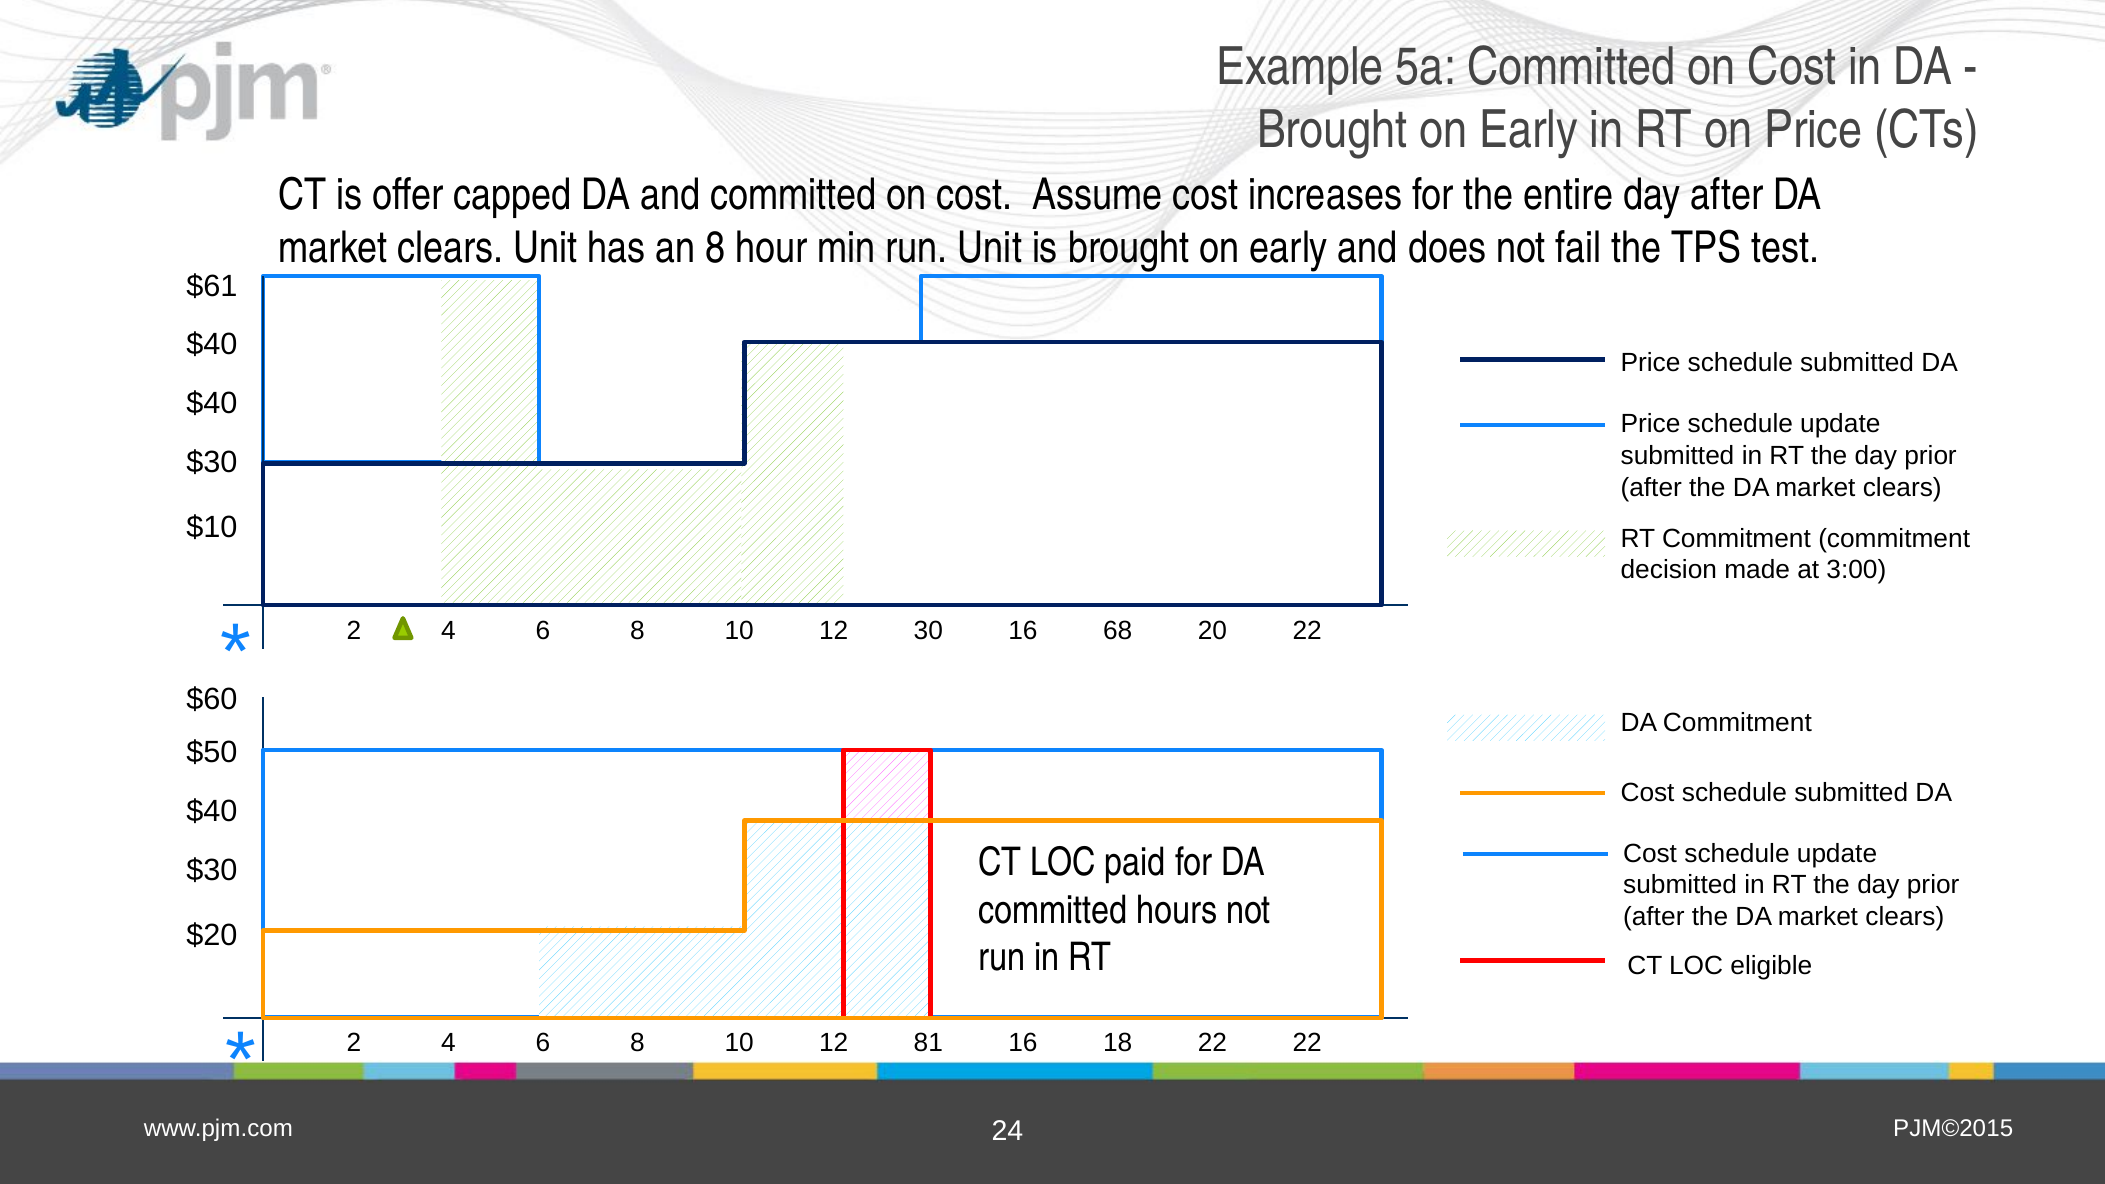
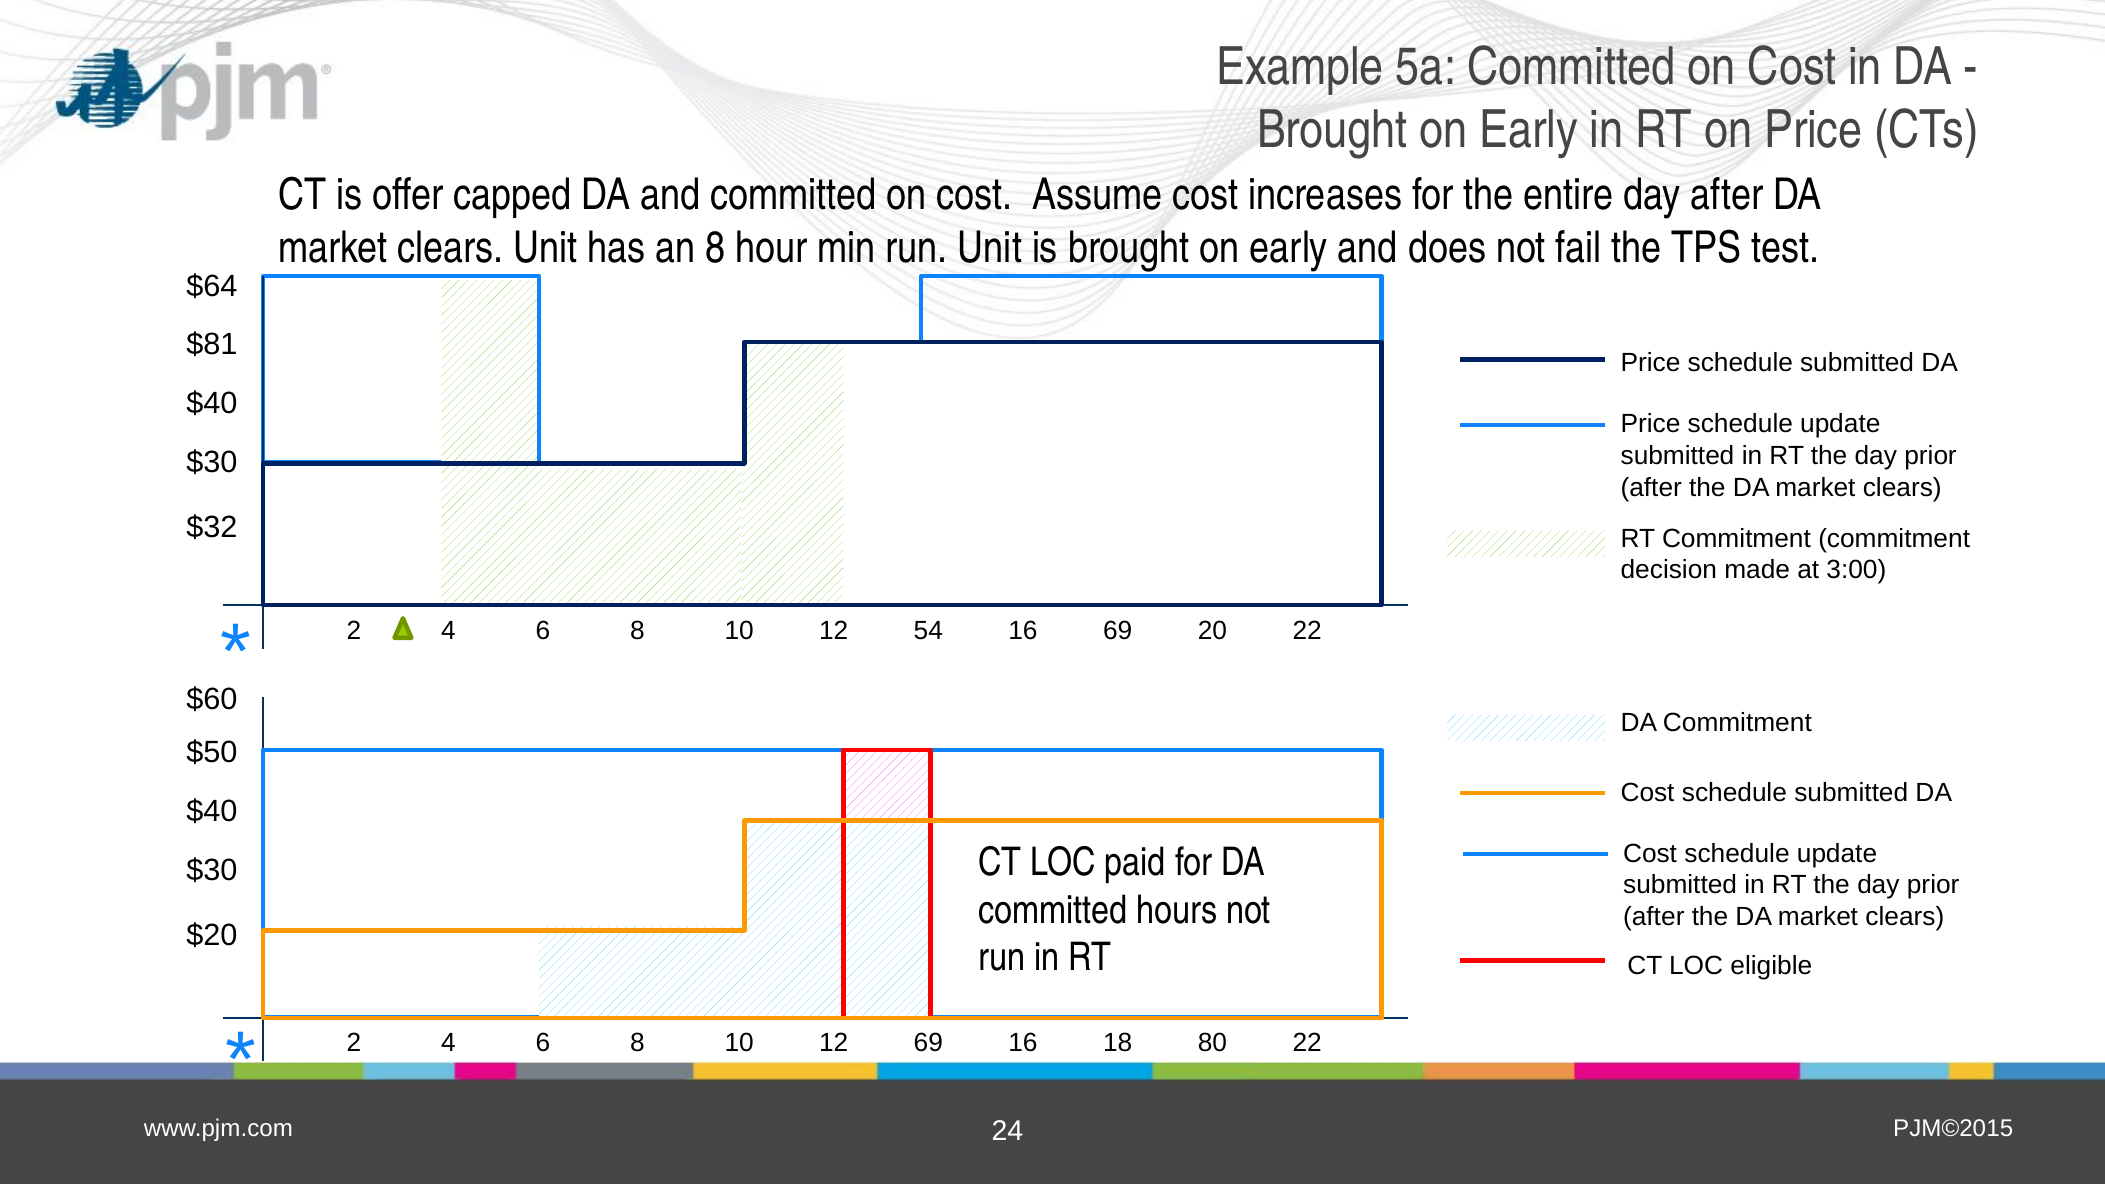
$61: $61 -> $64 (212, 286)
$40: $40 -> $81 (212, 344)
$10: $10 -> $32 (212, 528)
30: 30 -> 54 (928, 631)
16 68: 68 -> 69 (1118, 631)
12 81: 81 -> 69 (928, 1043)
18 22: 22 -> 80 (1212, 1043)
